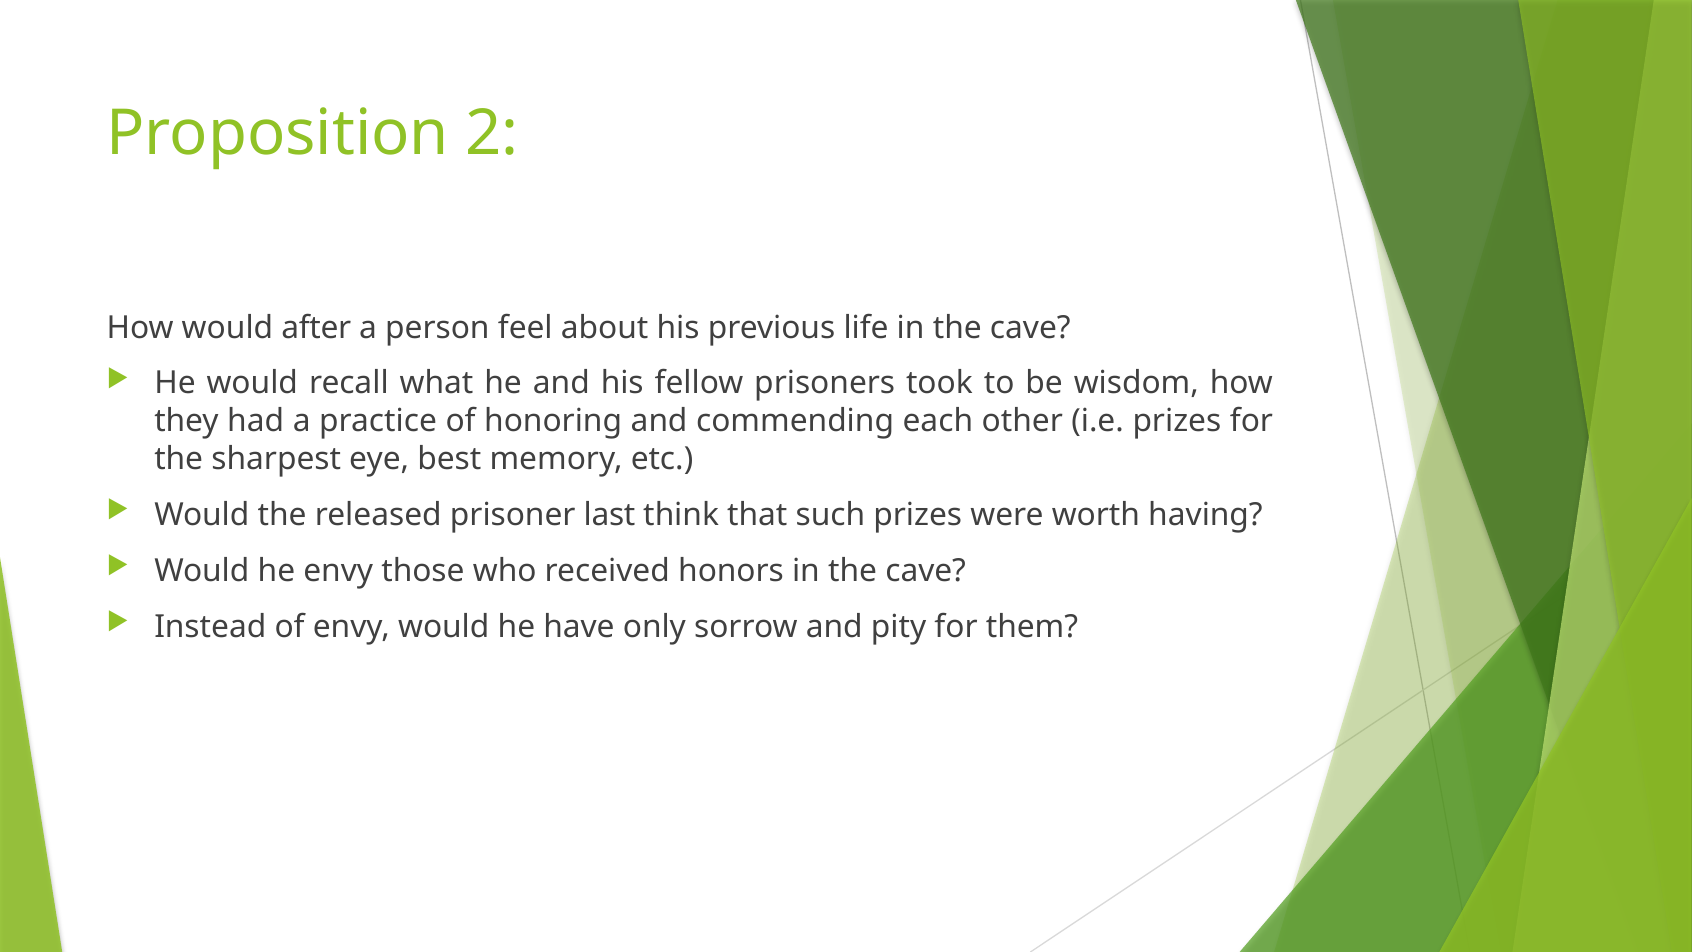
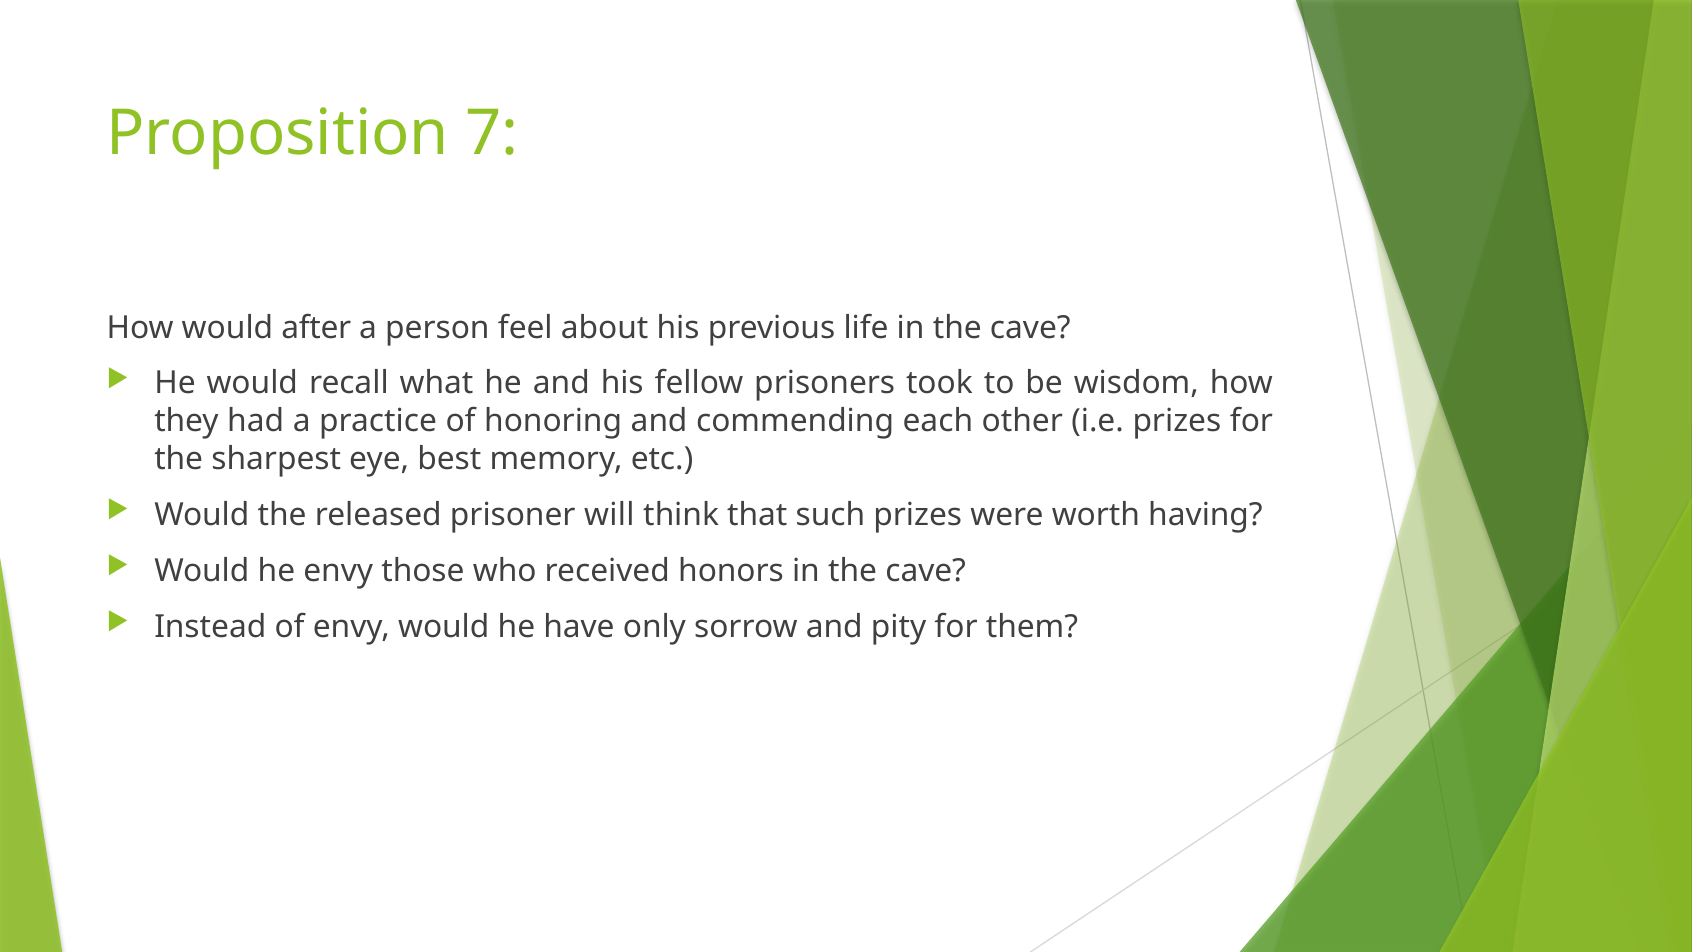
2: 2 -> 7 (492, 133)
last: last -> will (609, 515)
